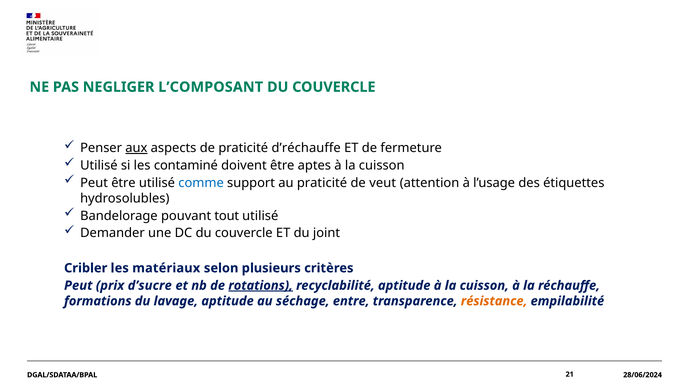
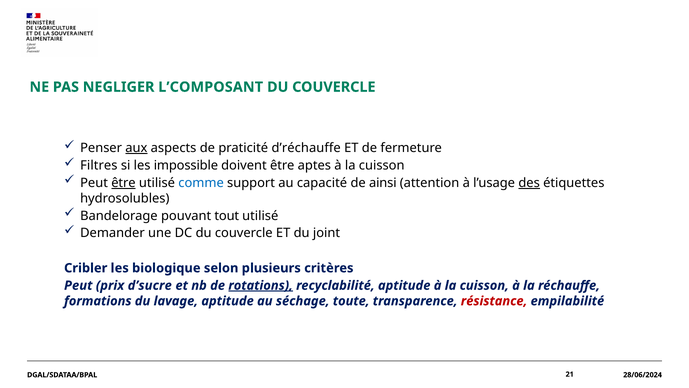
Utilisé: Utilisé -> Filtres (99, 165)
contaminé: contaminé -> impossible (186, 165)
être underline: none -> present (123, 183)
au praticité: praticité -> capacité (322, 183)
veut: veut -> ainsi (383, 183)
des underline: none -> present (529, 183)
matériaux: matériaux -> biologique (166, 268)
entre: entre -> toute (351, 301)
résistance colour: orange -> red (494, 301)
